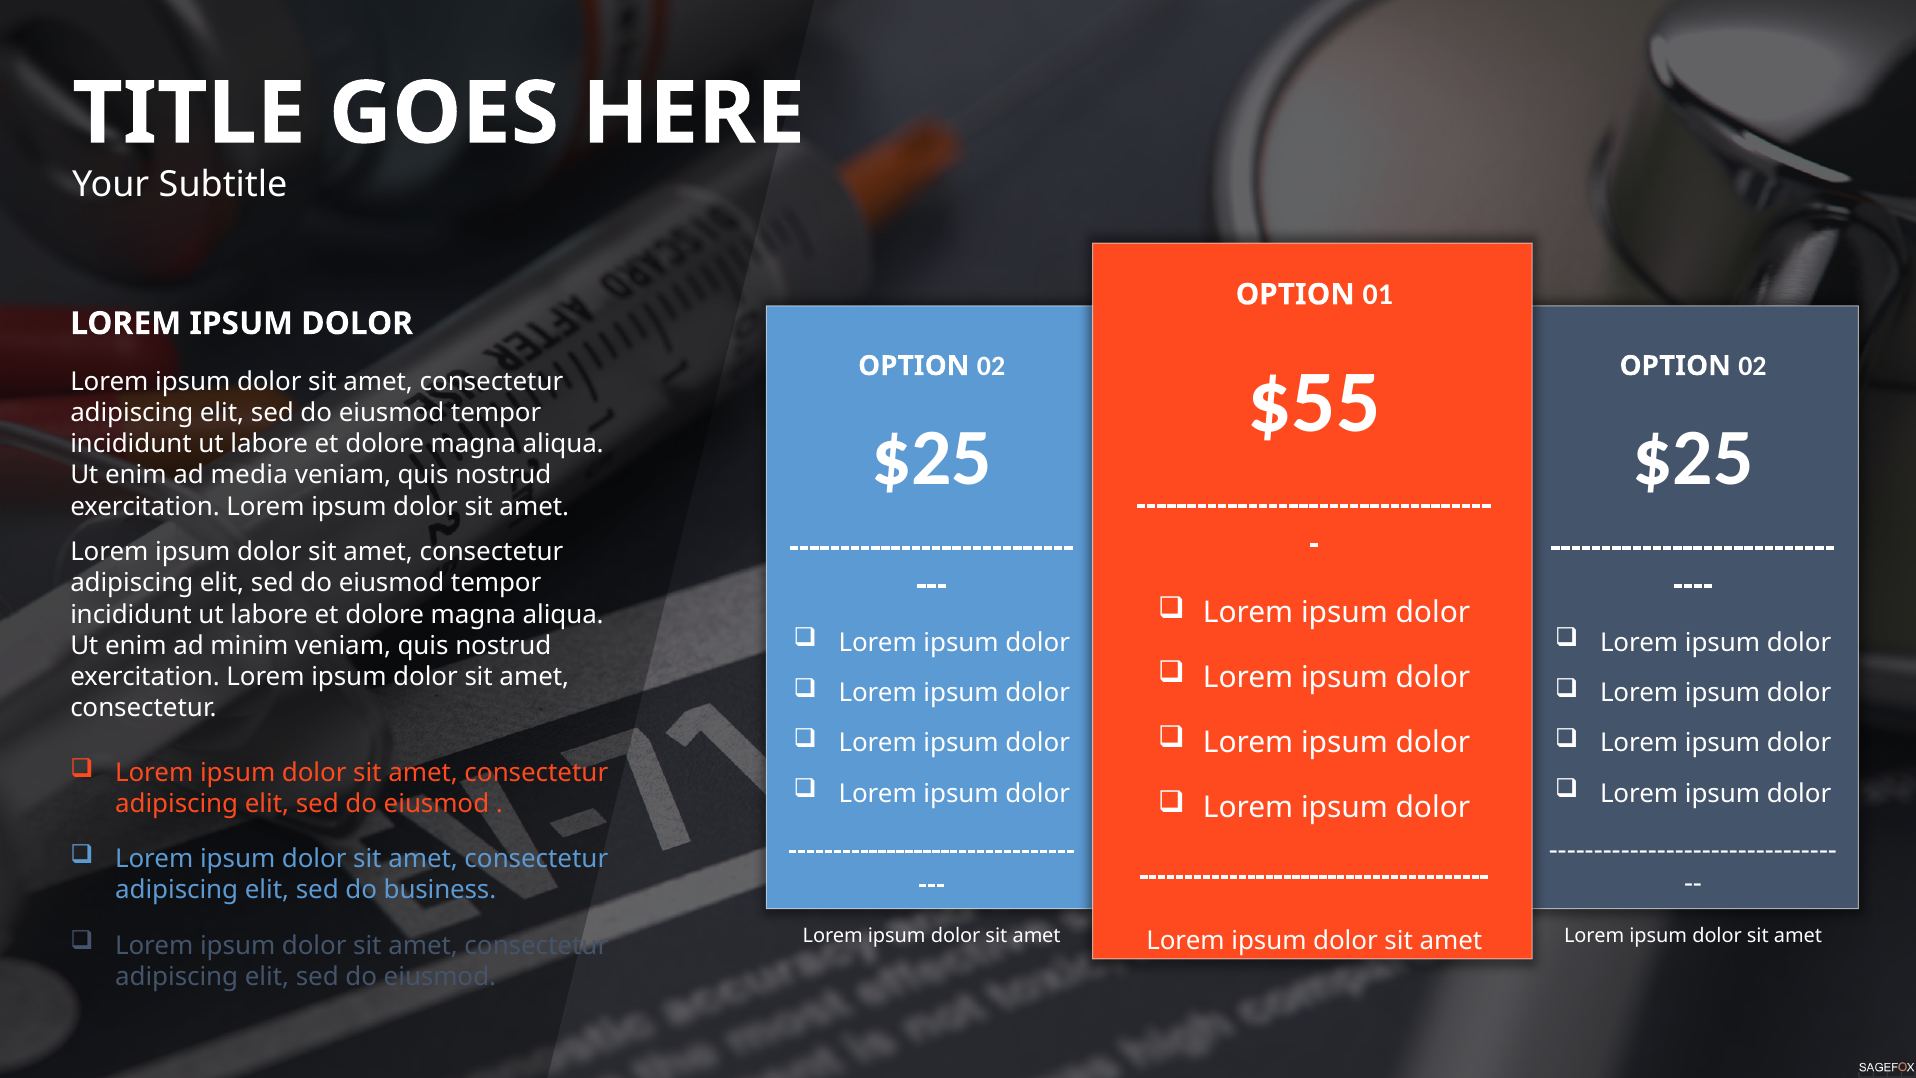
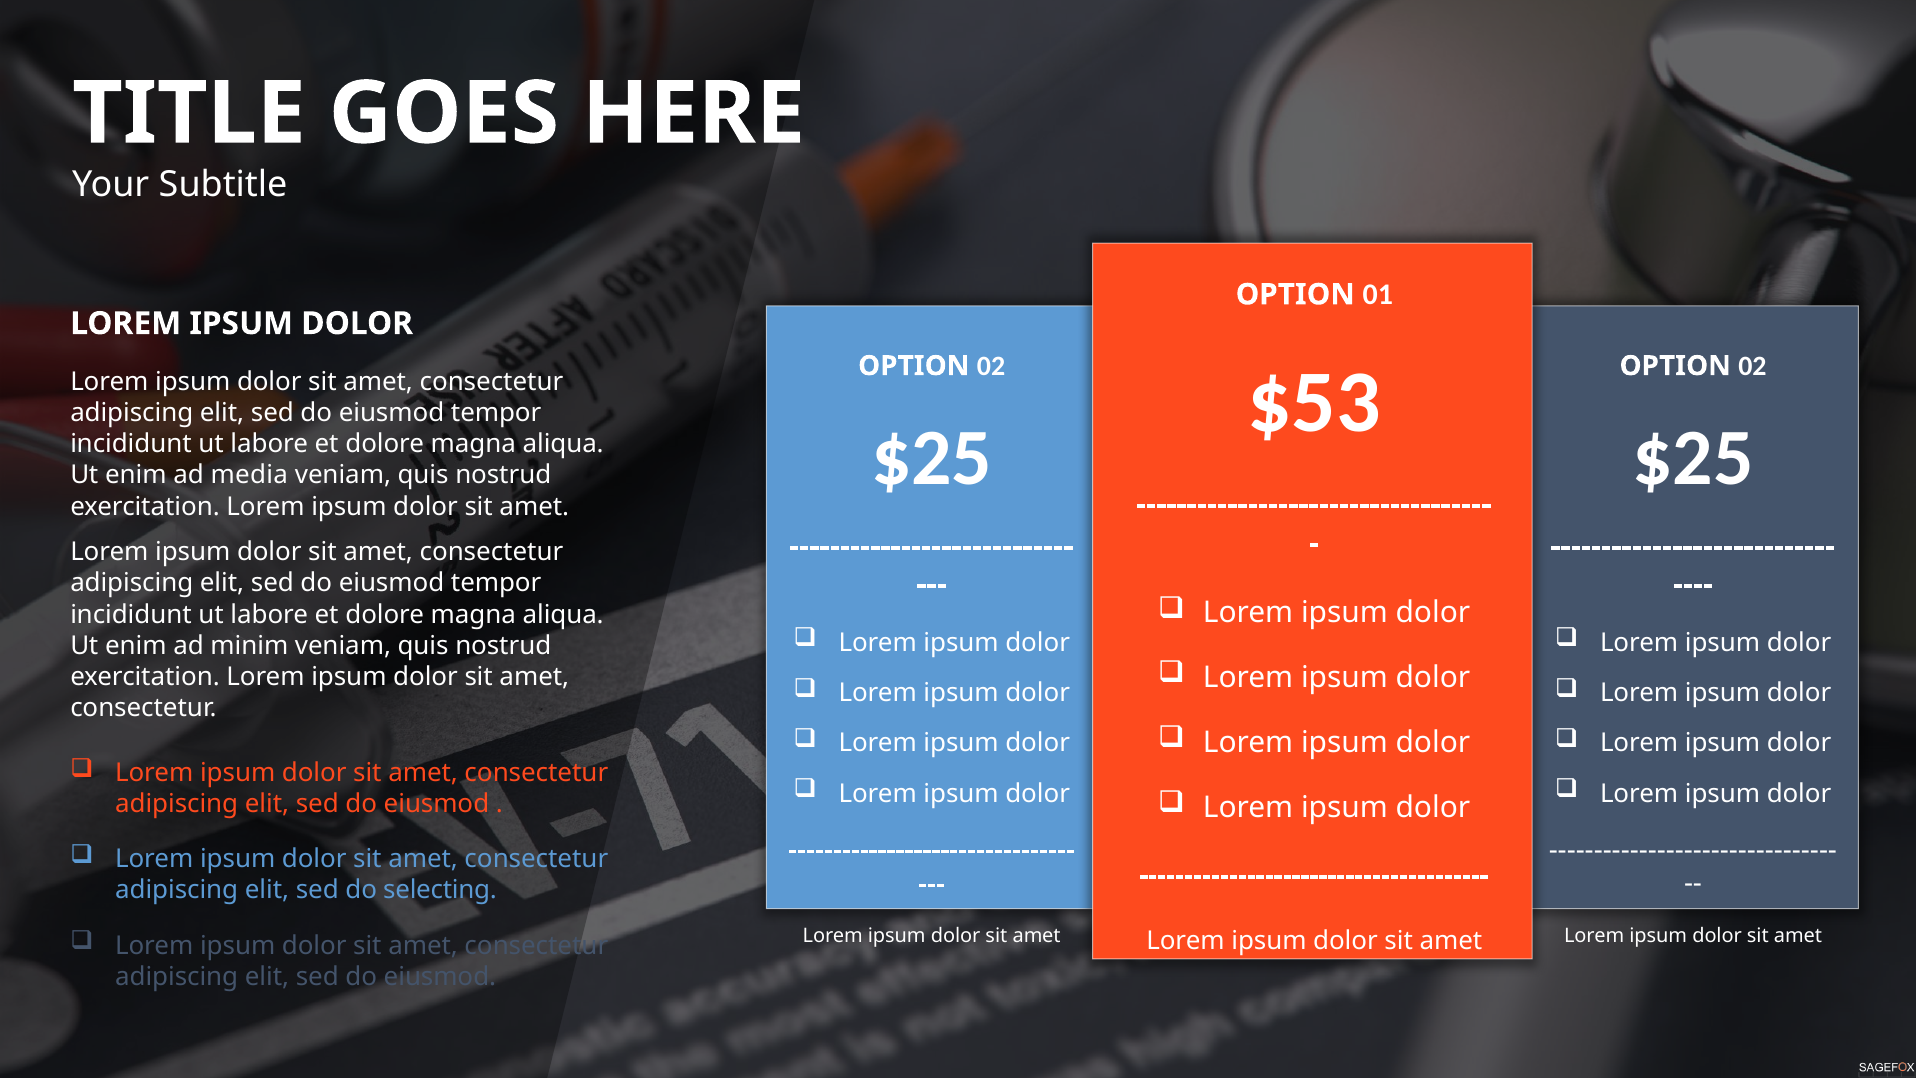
$55: $55 -> $53 (1314, 403)
business: business -> selecting (440, 890)
